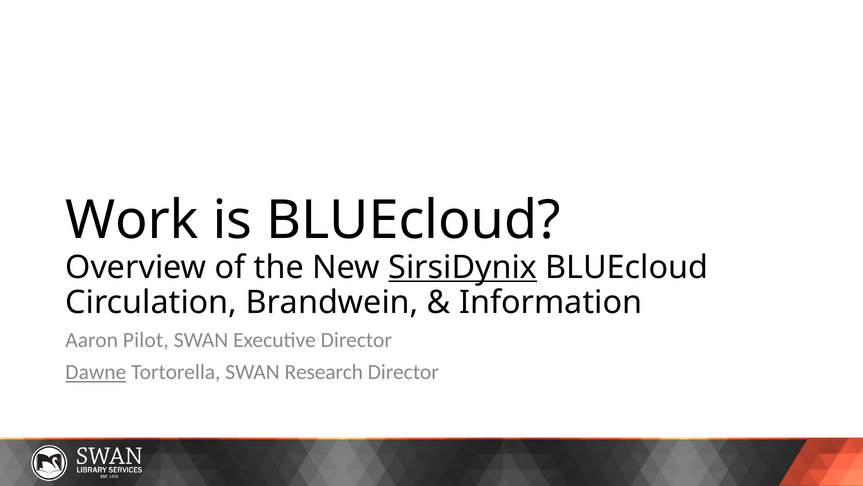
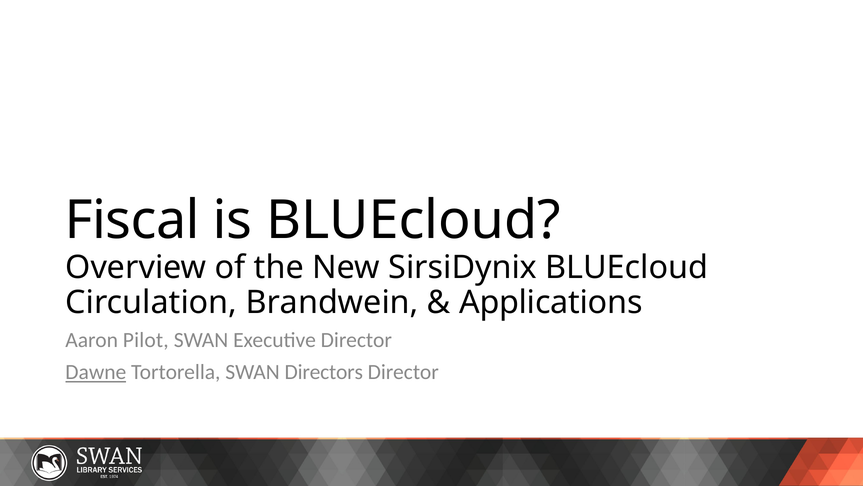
Work: Work -> Fiscal (132, 220)
SirsiDynix underline: present -> none (463, 267)
Information: Information -> Applications (551, 302)
Research: Research -> Directors (324, 372)
